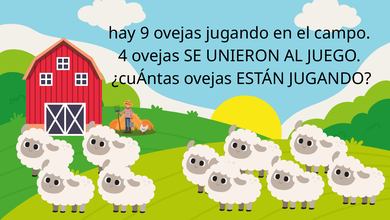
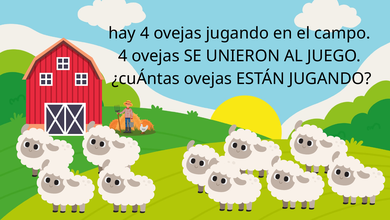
hay 9: 9 -> 4 (145, 33)
